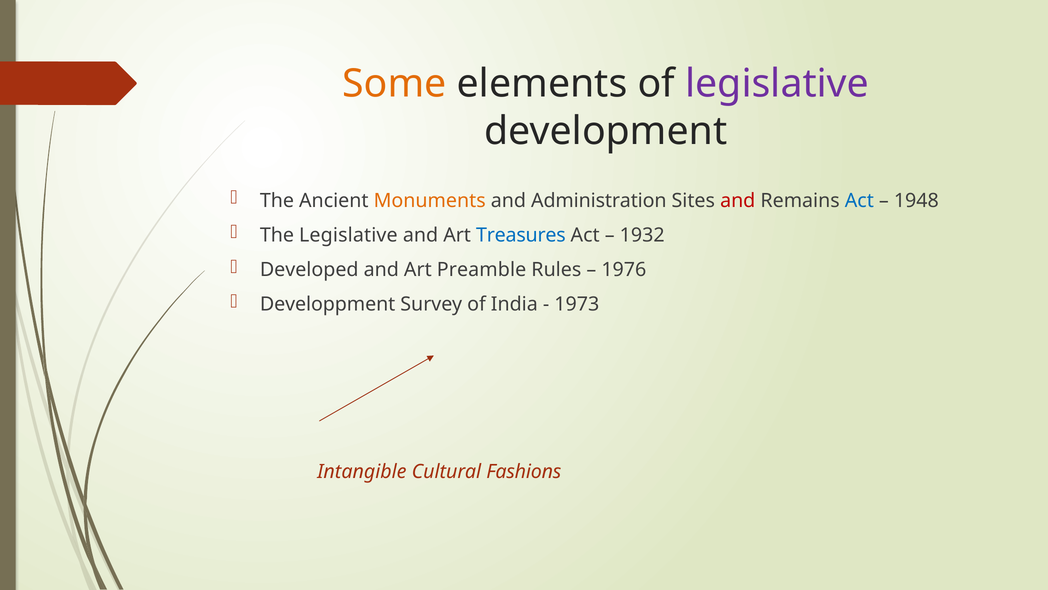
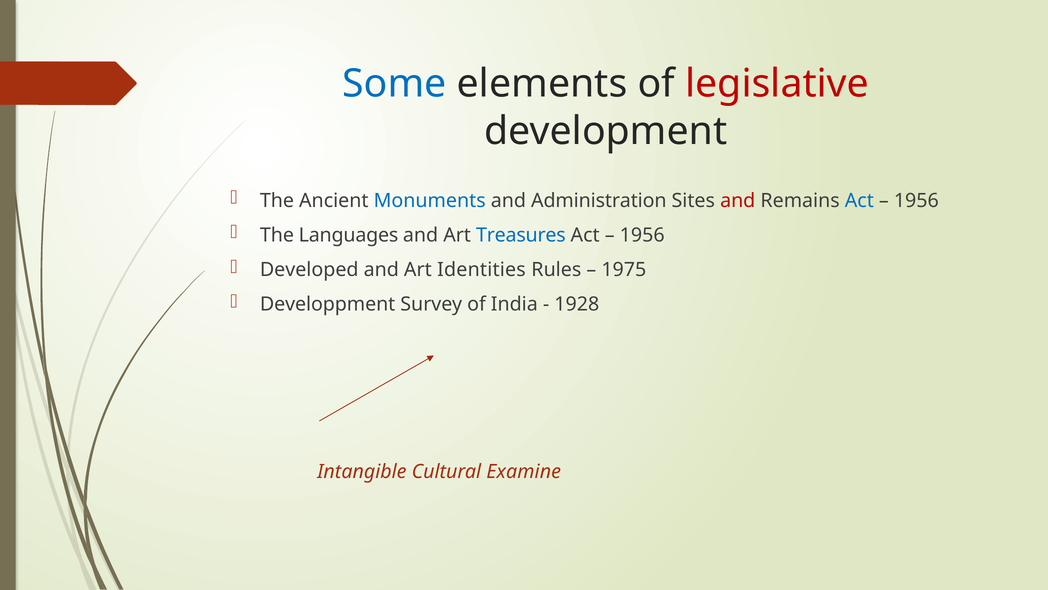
Some colour: orange -> blue (395, 84)
legislative colour: purple -> red (777, 84)
Monuments colour: orange -> blue (430, 201)
1948: 1948 -> 1956 (916, 201)
The Legislative: Legislative -> Languages (349, 235)
1932: 1932 -> 1956 (642, 235)
Preamble: Preamble -> Identities (481, 270)
1976: 1976 -> 1975 (624, 270)
1973: 1973 -> 1928 (577, 304)
Fashions: Fashions -> Examine (524, 471)
